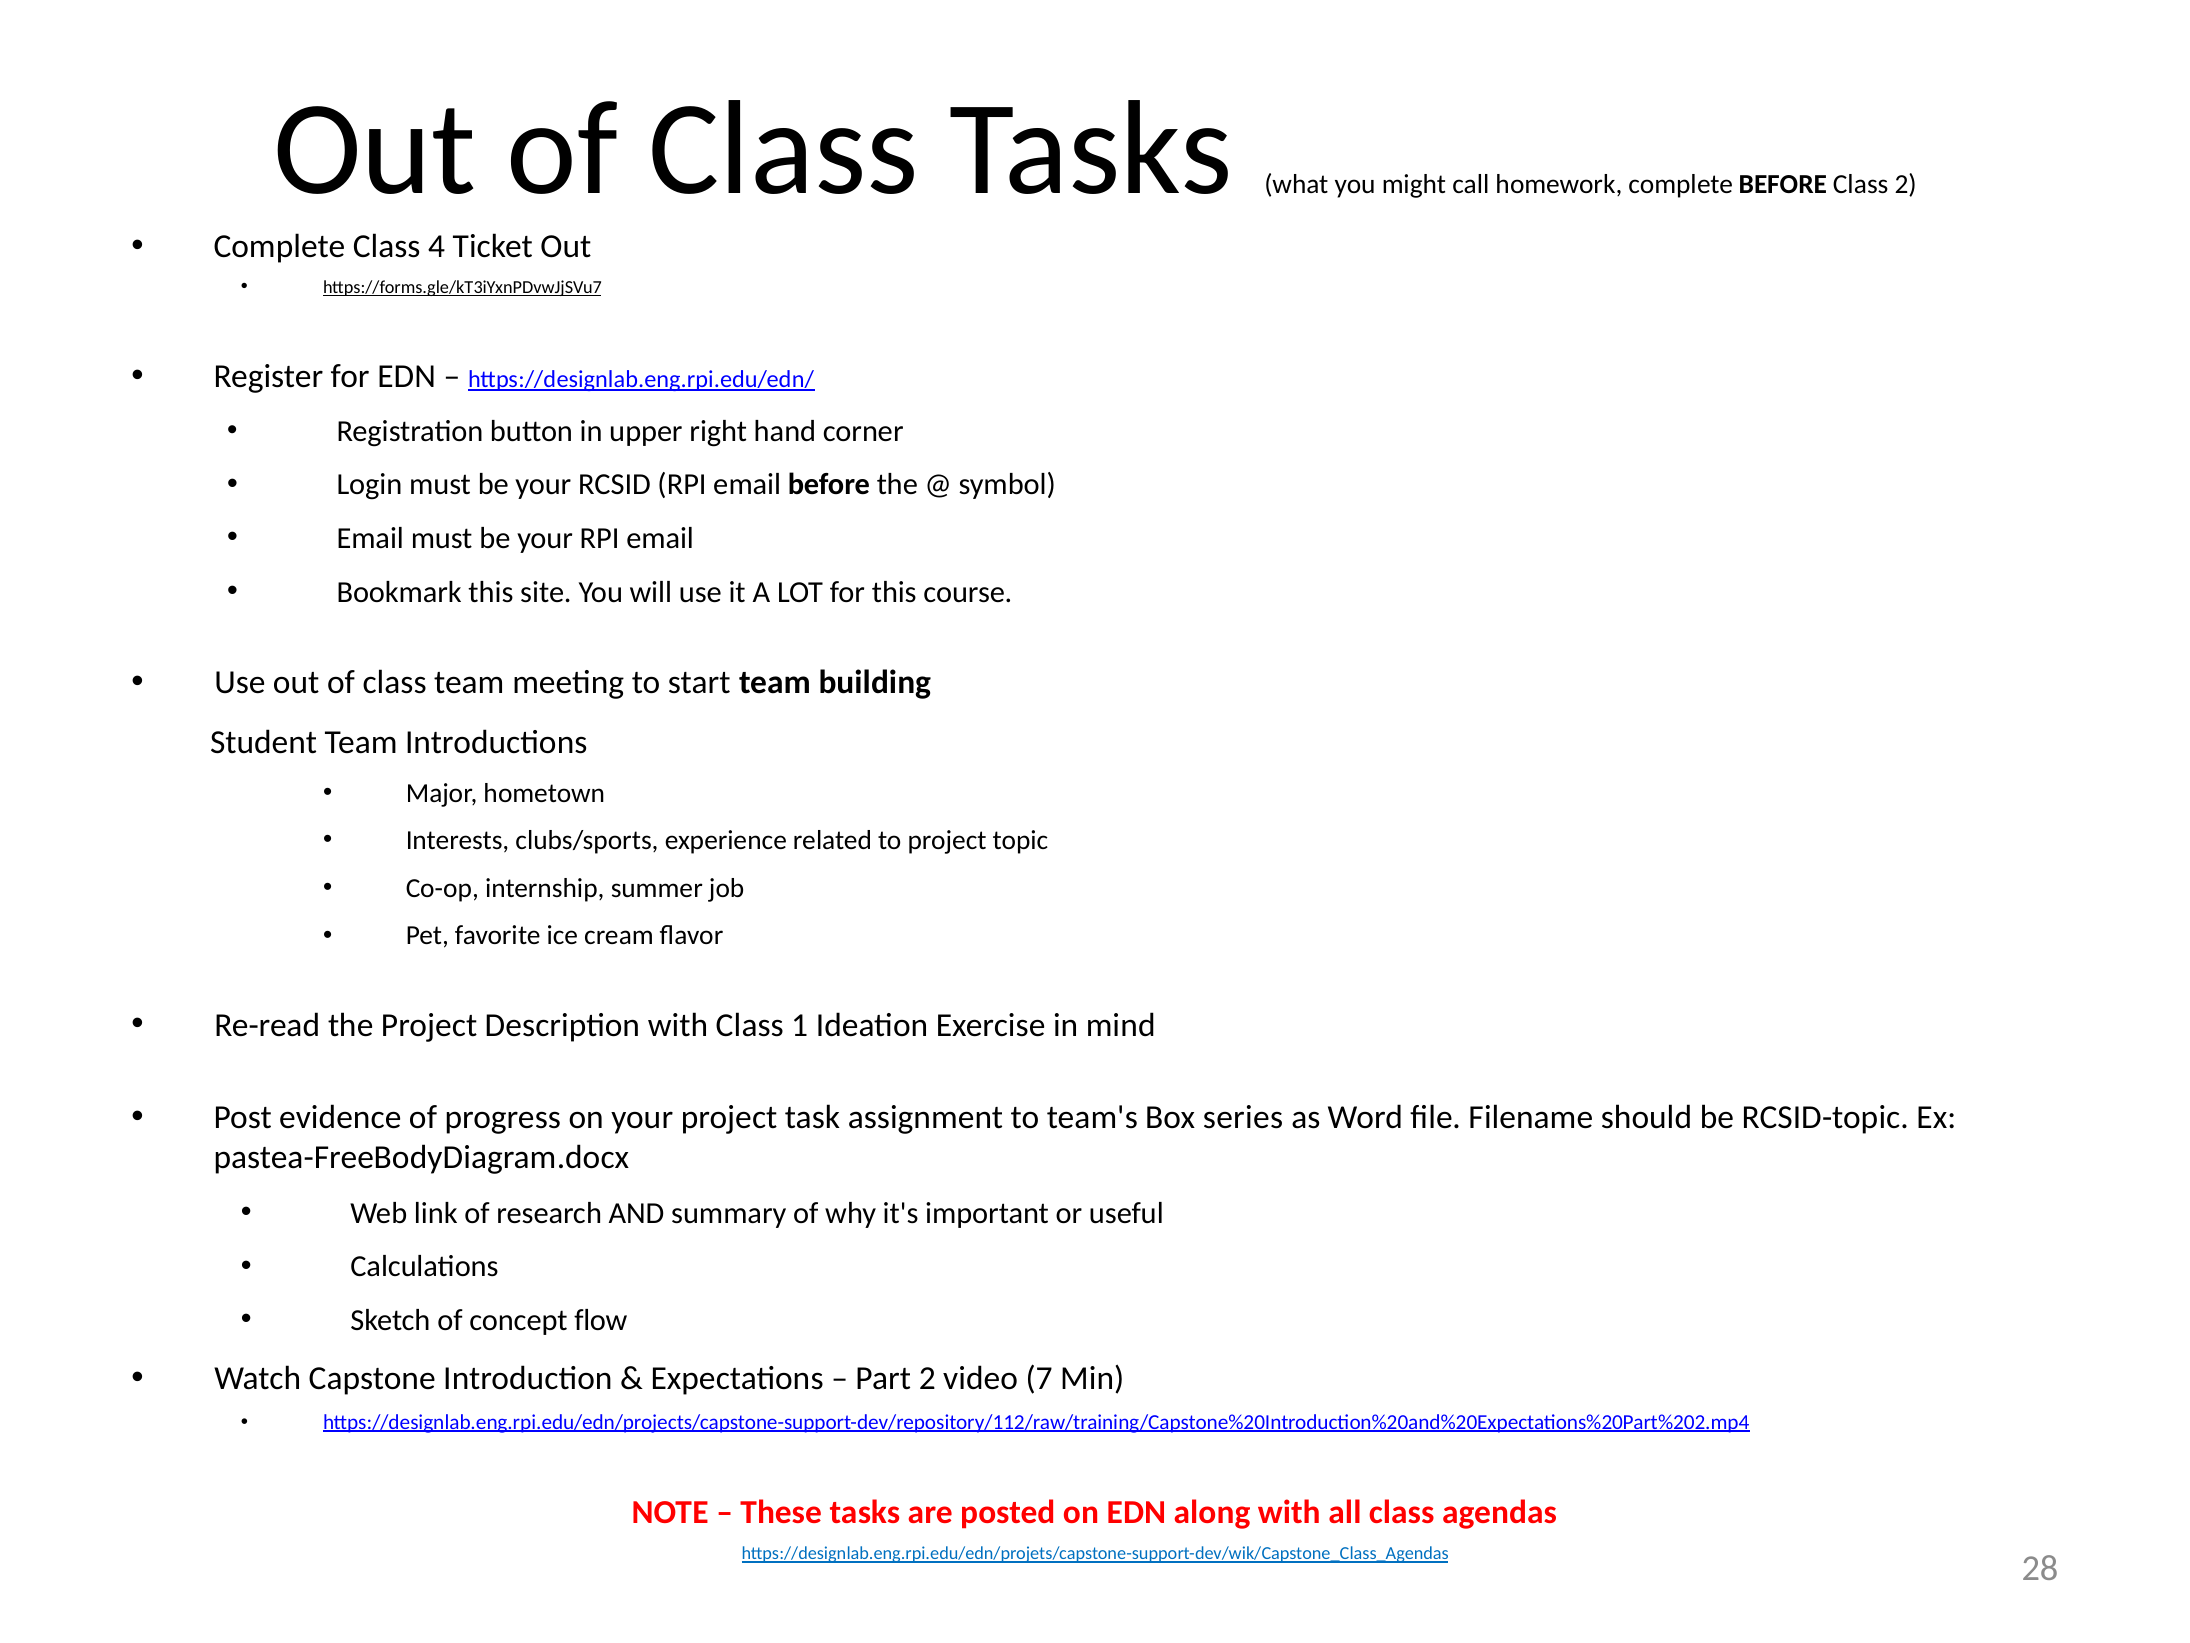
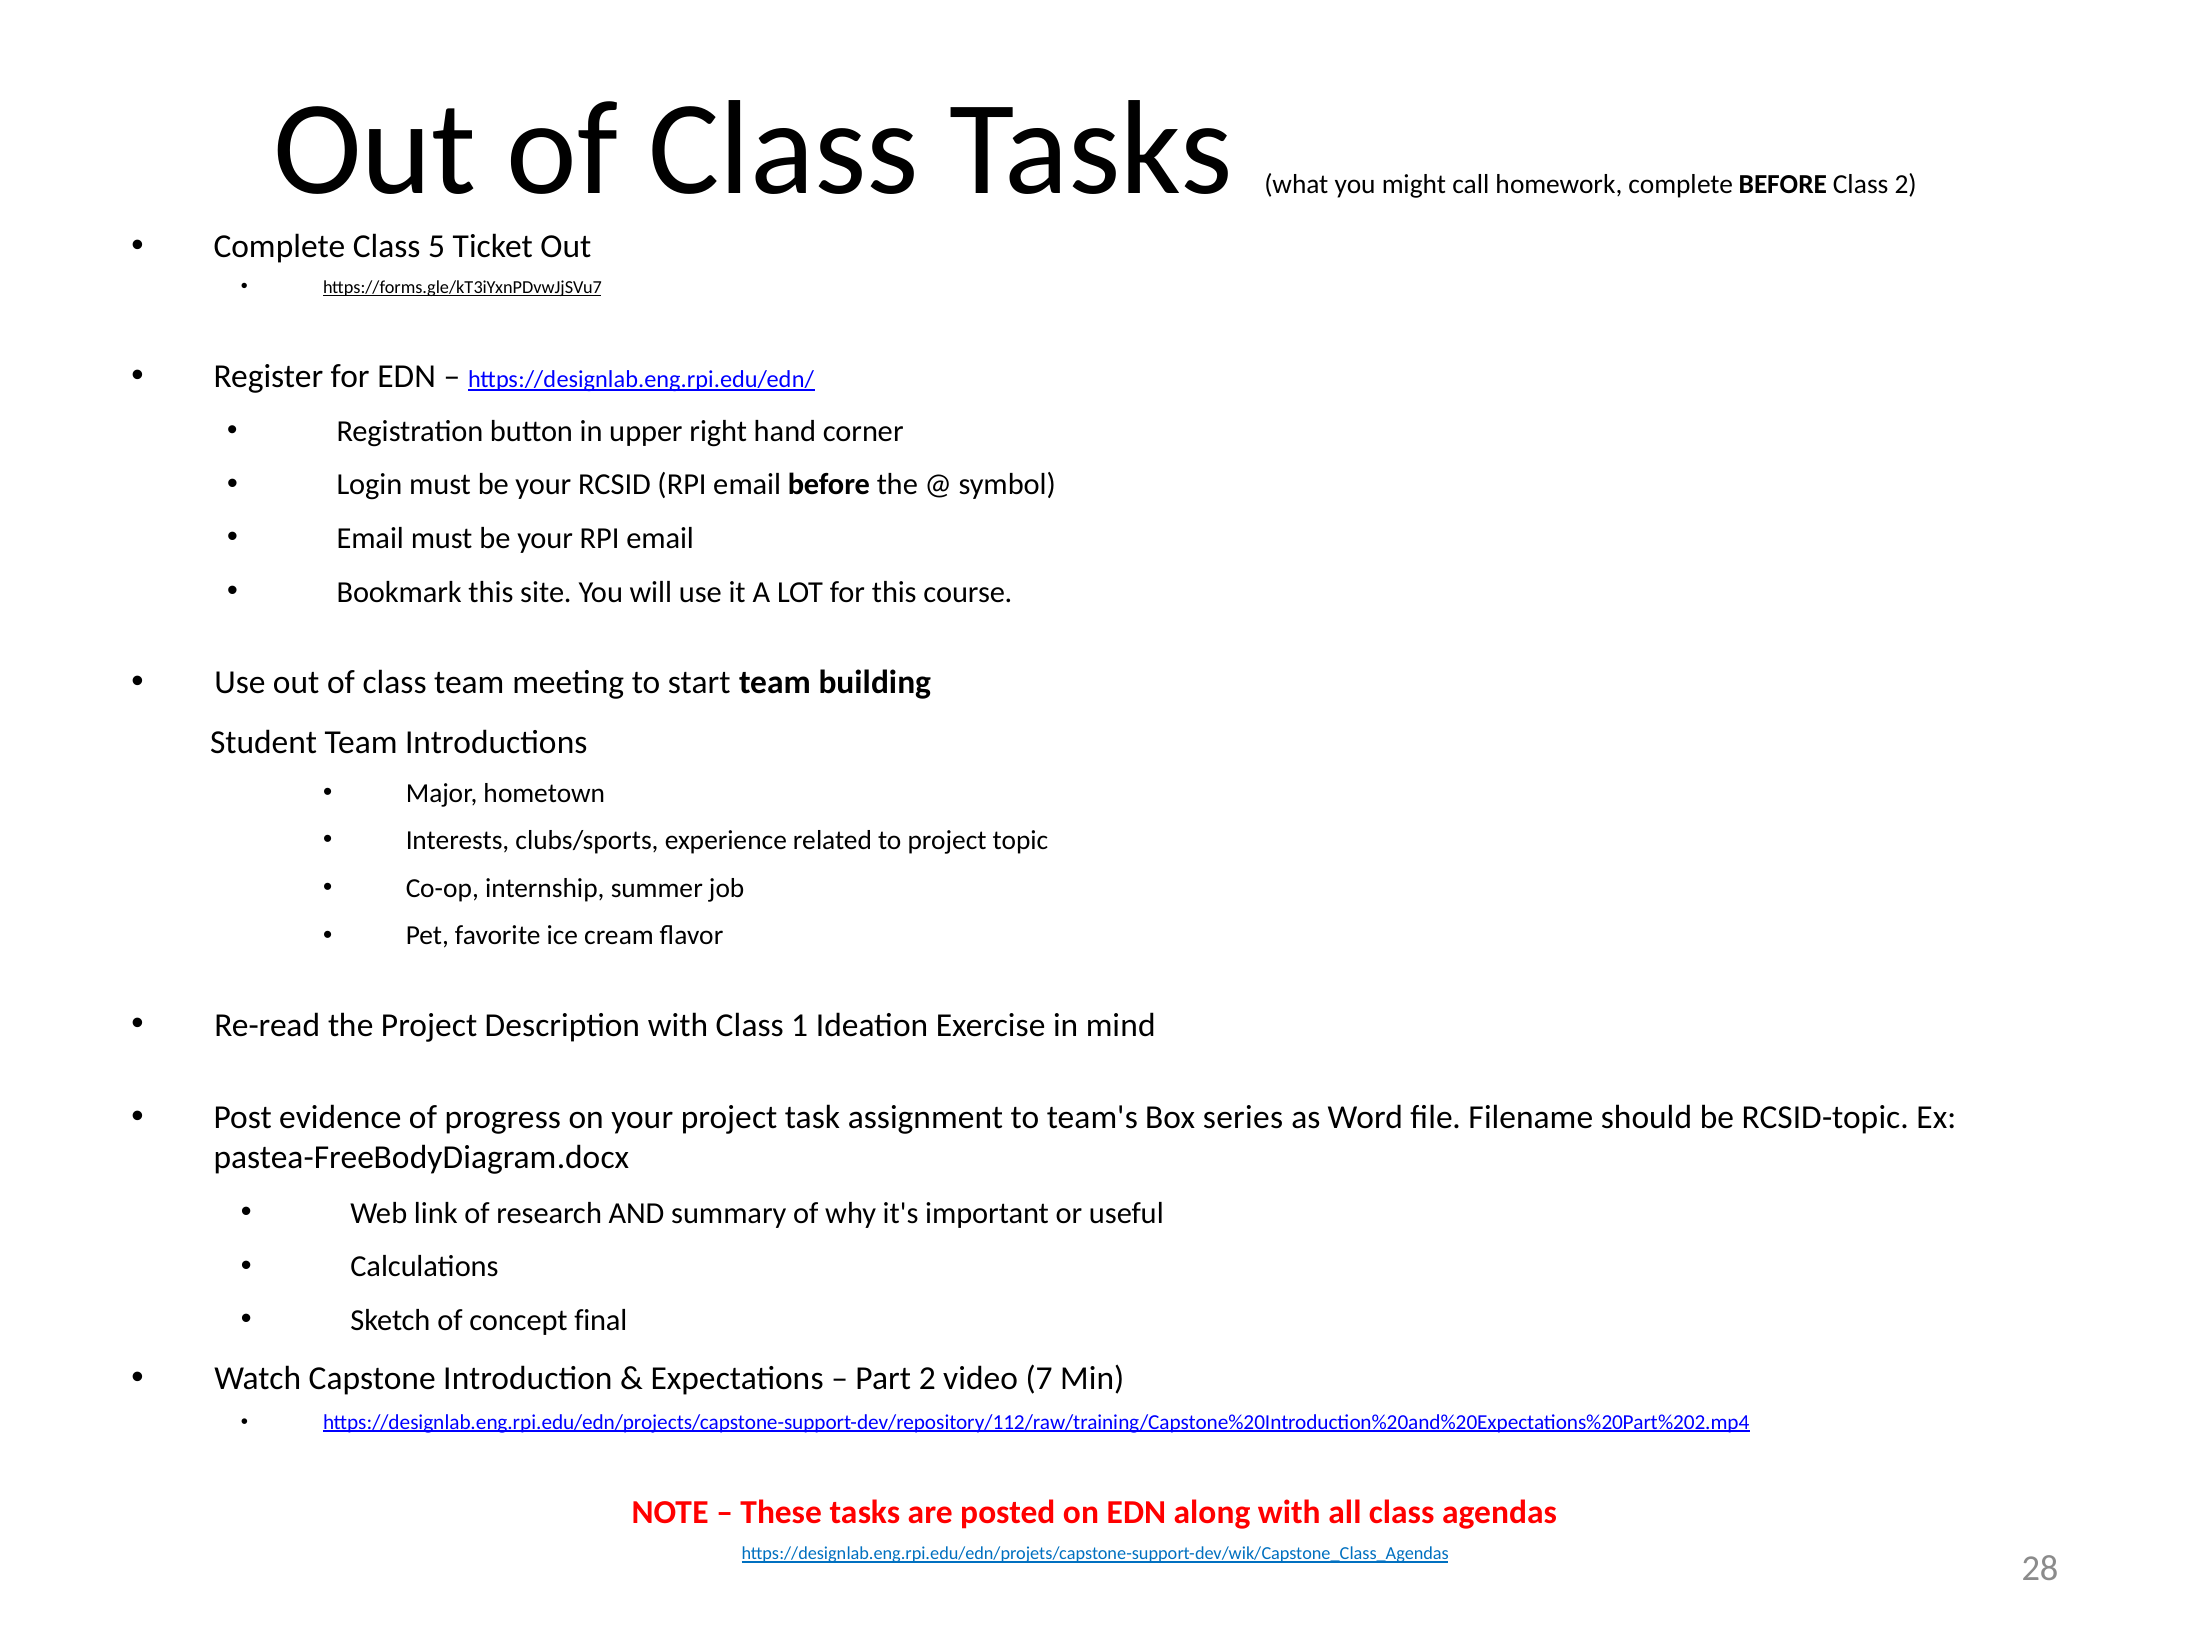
4: 4 -> 5 (437, 246)
flow: flow -> final (601, 1320)
